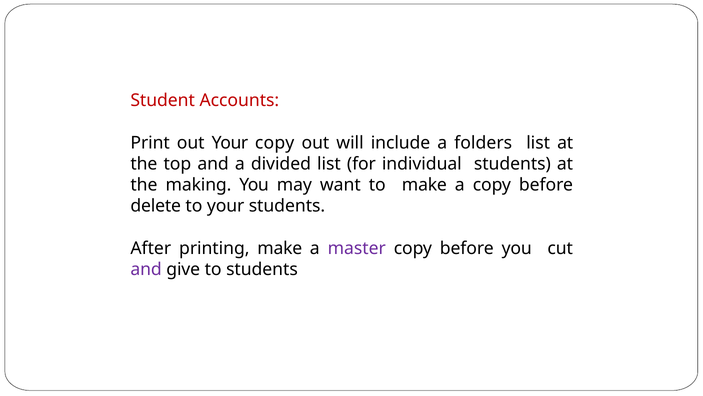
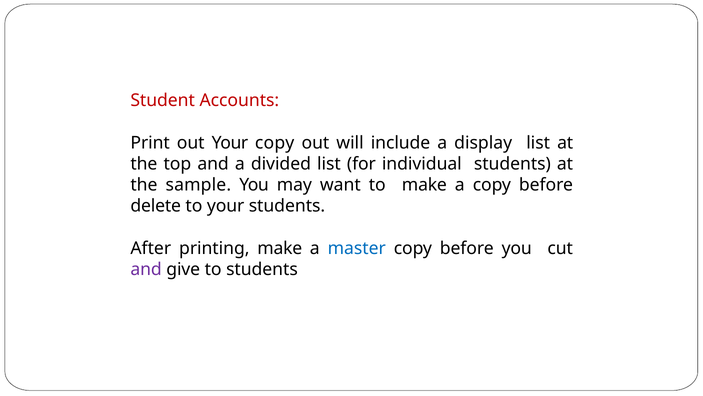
folders: folders -> display (483, 143)
making: making -> sample (198, 185)
master colour: purple -> blue (357, 248)
